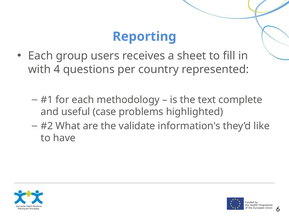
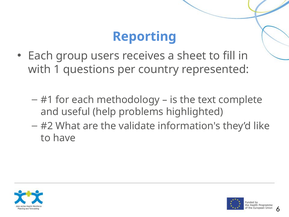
4: 4 -> 1 (57, 69)
case: case -> help (104, 112)
